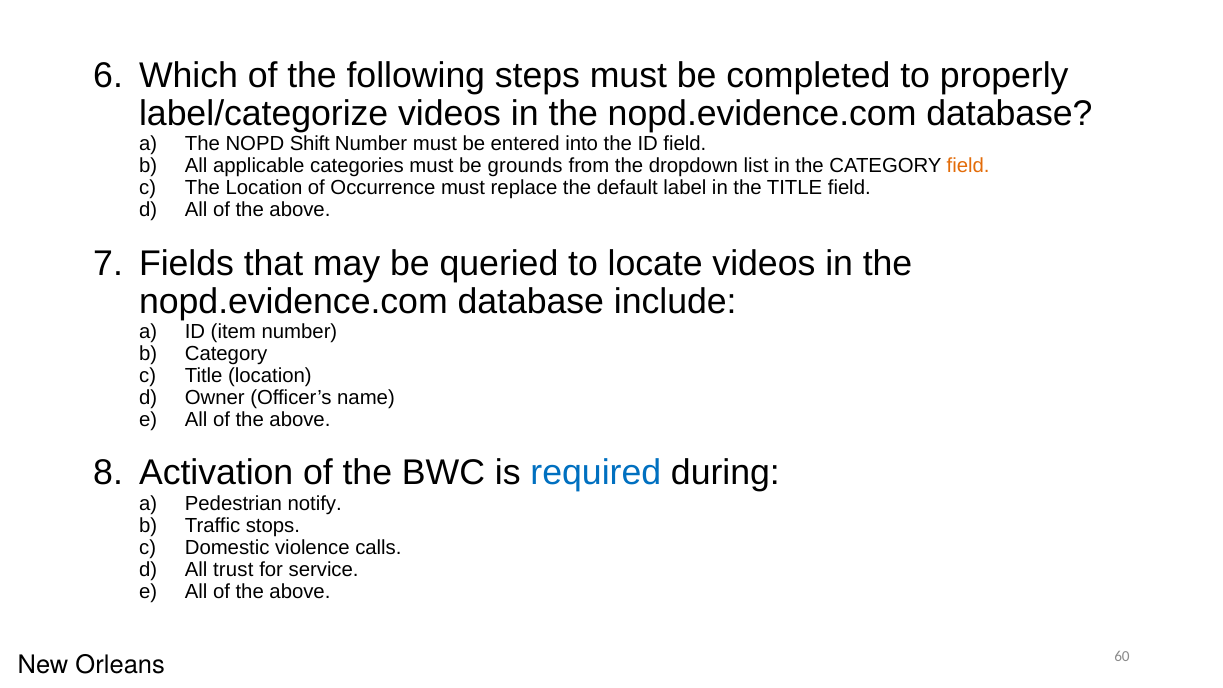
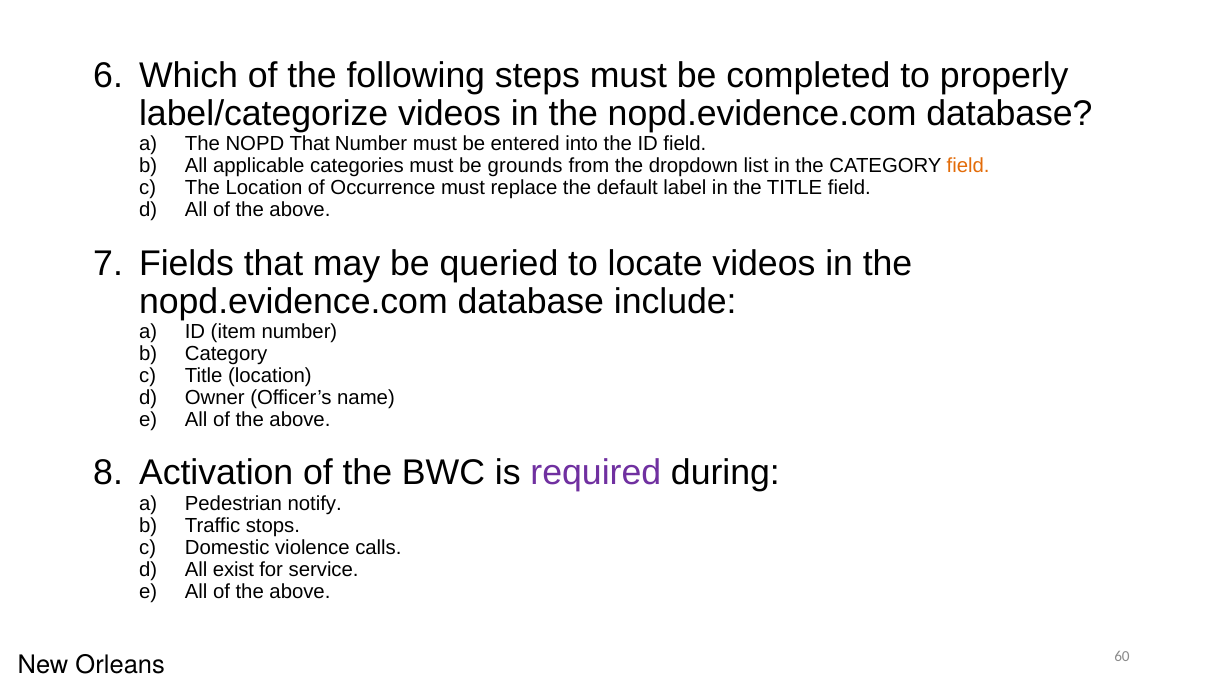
NOPD Shift: Shift -> That (310, 144)
required colour: blue -> purple (596, 473)
trust: trust -> exist (233, 569)
